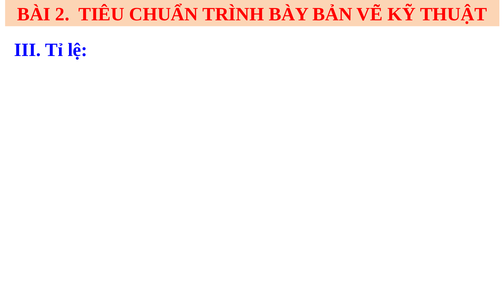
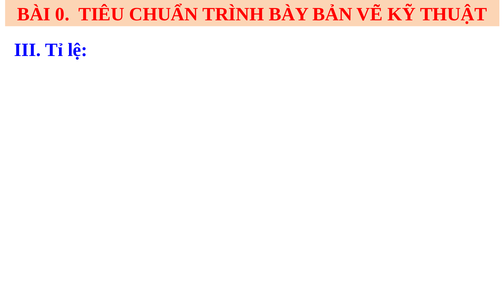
2: 2 -> 0 (62, 14)
